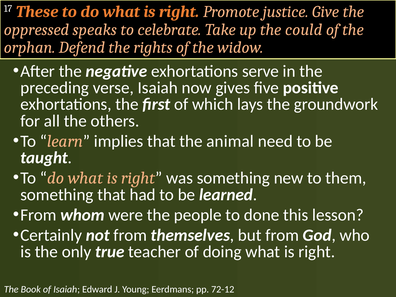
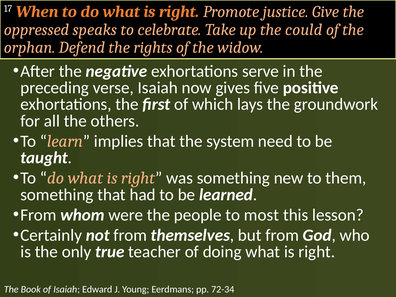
These: These -> When (37, 12)
animal: animal -> system (230, 141)
done: done -> most (261, 215)
72-12: 72-12 -> 72-34 (223, 289)
